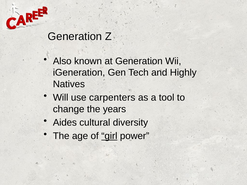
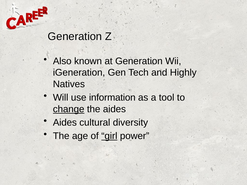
carpenters: carpenters -> information (112, 98)
change underline: none -> present (69, 109)
the years: years -> aides (114, 109)
